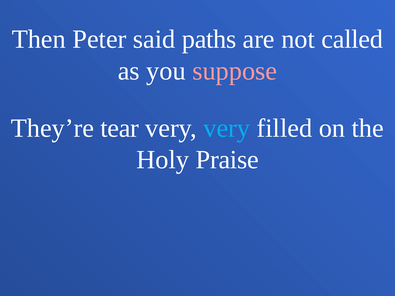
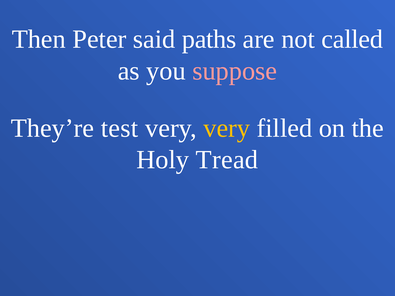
tear: tear -> test (119, 128)
very colour: light blue -> yellow (227, 128)
Praise: Praise -> Tread (227, 160)
